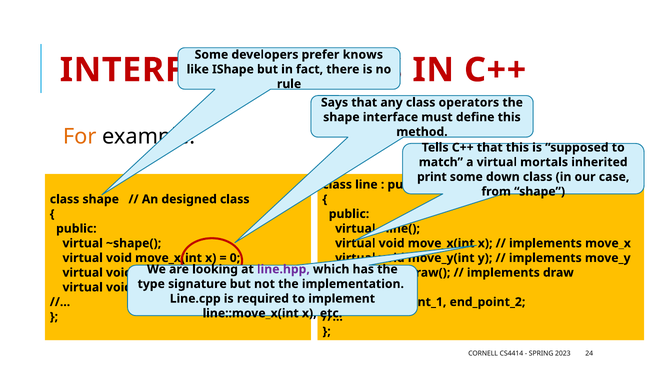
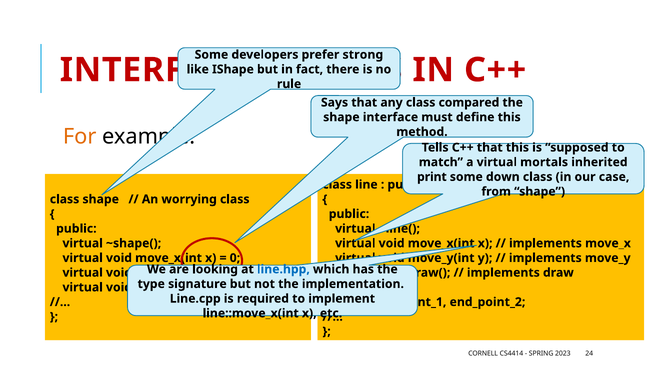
knows: knows -> strong (363, 55)
operators: operators -> compared (469, 103)
designed: designed -> worrying (189, 199)
line.hpp colour: purple -> blue (283, 269)
